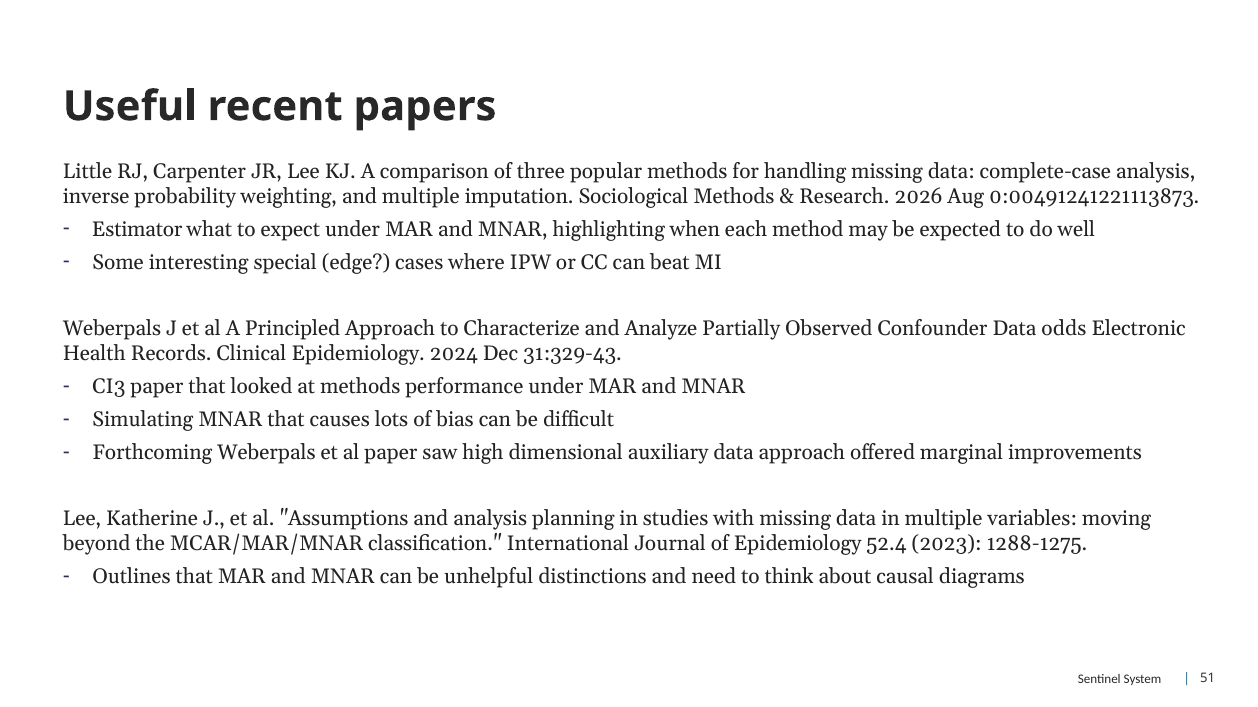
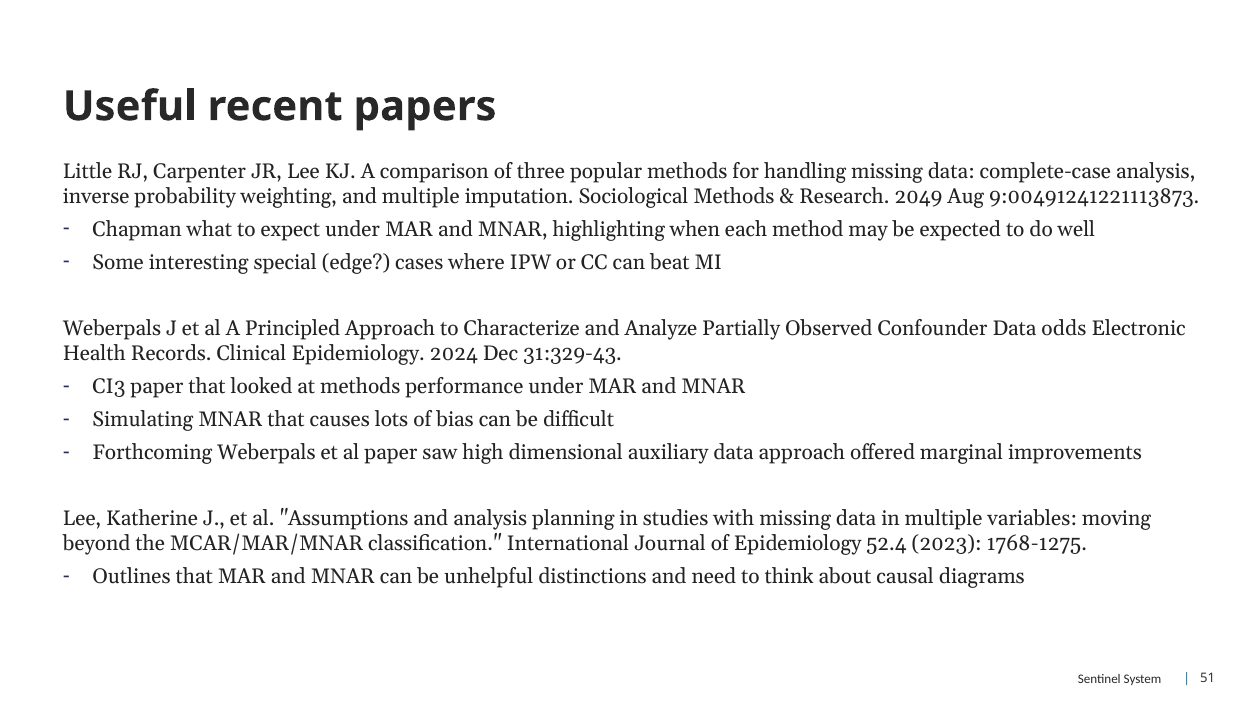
2026: 2026 -> 2049 (919, 196)
0:00491241221113873: 0:00491241221113873 -> 9:00491241221113873 (1094, 196)
Estimator: Estimator -> Chapman (137, 229)
1288-1275: 1288-1275 -> 1768-1275 (1037, 544)
